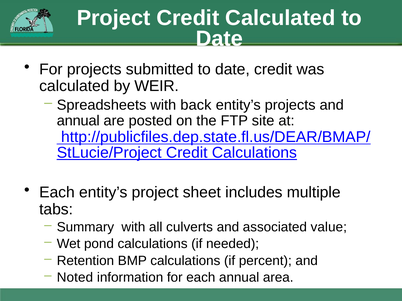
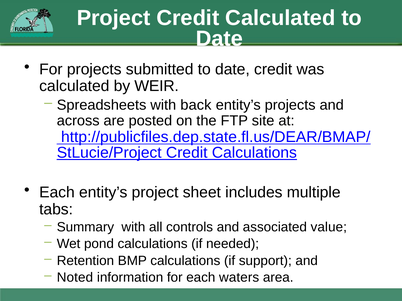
annual: annual -> across (78, 121)
culverts: culverts -> controls (190, 227)
percent: percent -> support (265, 261)
each annual: annual -> waters (239, 278)
